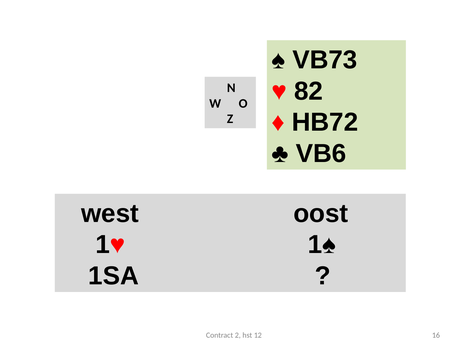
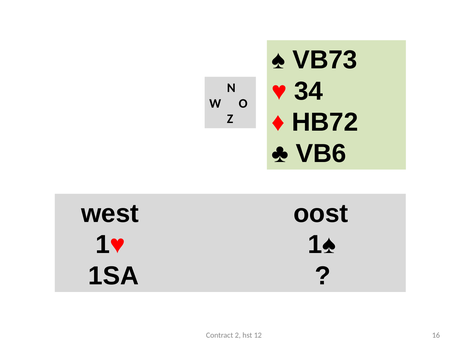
82: 82 -> 34 (308, 91)
